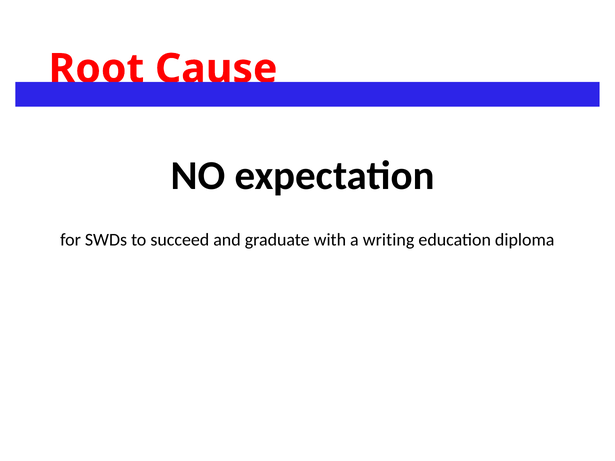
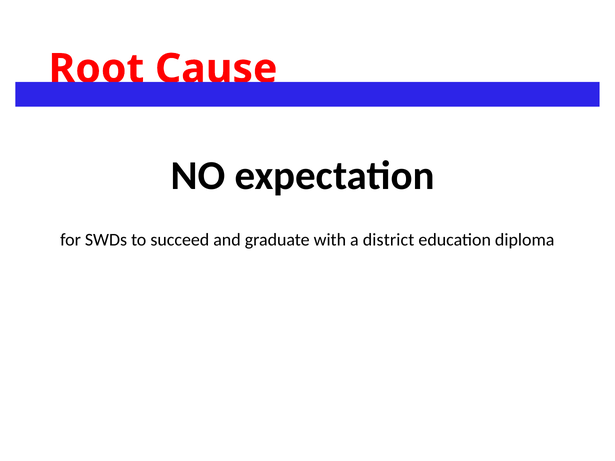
writing: writing -> district (389, 240)
